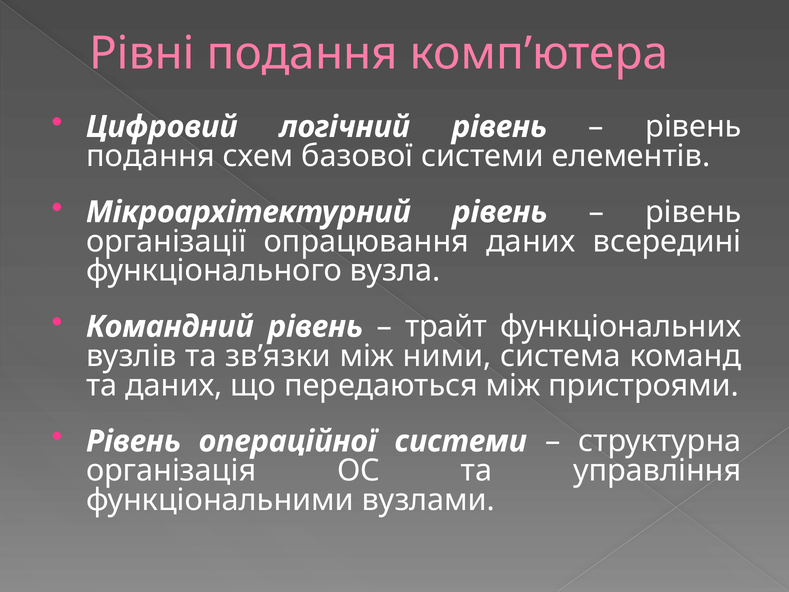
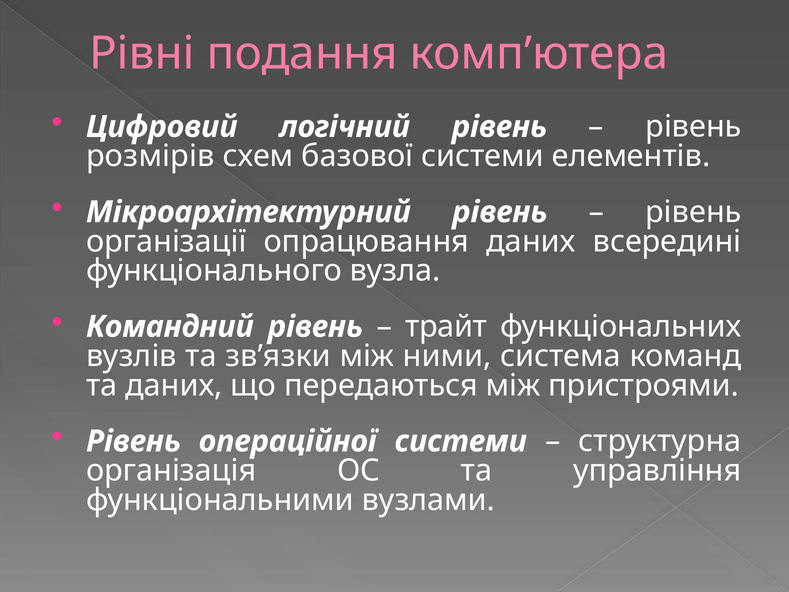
подання: подання -> розмірів (150, 156)
